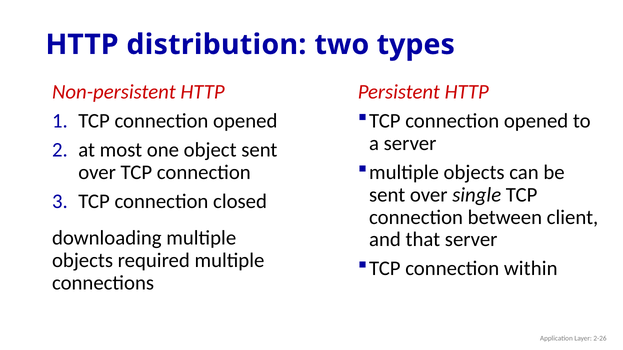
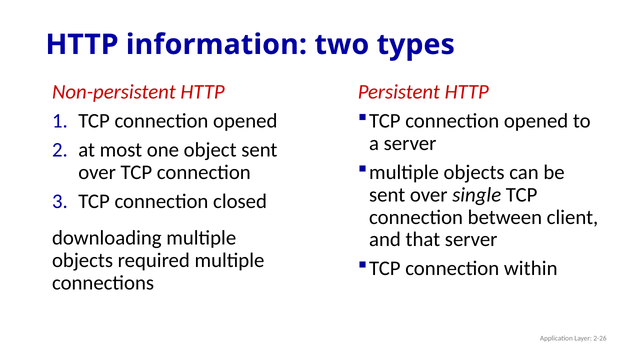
distribution: distribution -> information (216, 45)
